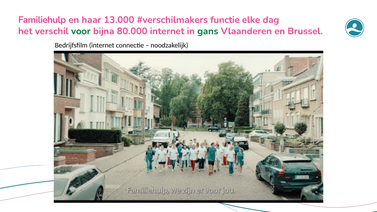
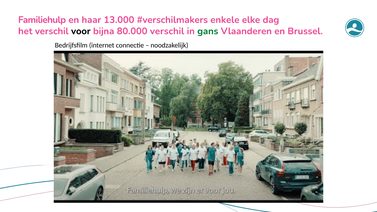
functie: functie -> enkele (225, 20)
voor colour: green -> black (81, 31)
80.000 internet: internet -> verschil (167, 31)
